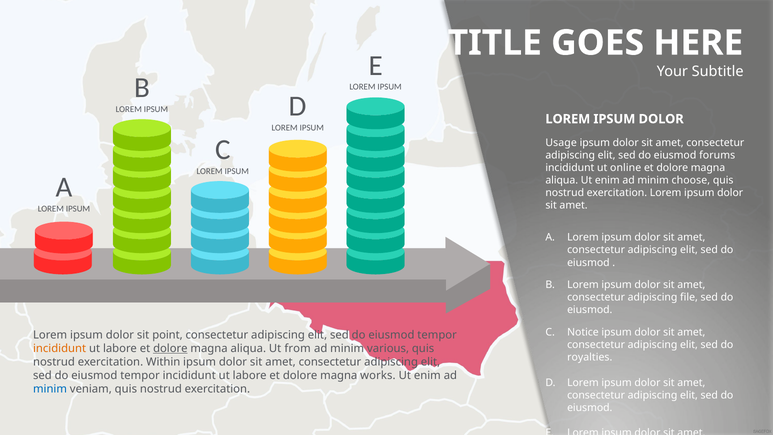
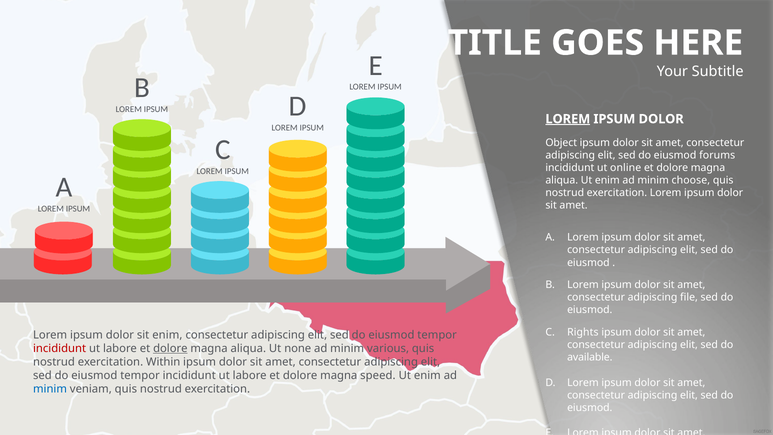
LOREM underline: none -> present (568, 119)
Usage: Usage -> Object (561, 142)
Notice: Notice -> Rights (583, 332)
sit point: point -> enim (167, 335)
incididunt colour: orange -> red (60, 348)
from: from -> none (298, 348)
royalties: royalties -> available (590, 357)
works: works -> speed (378, 375)
